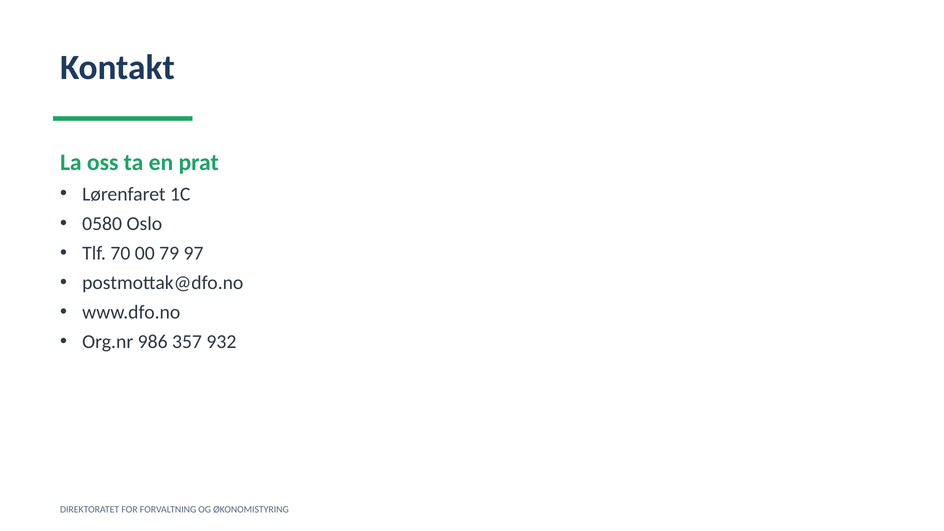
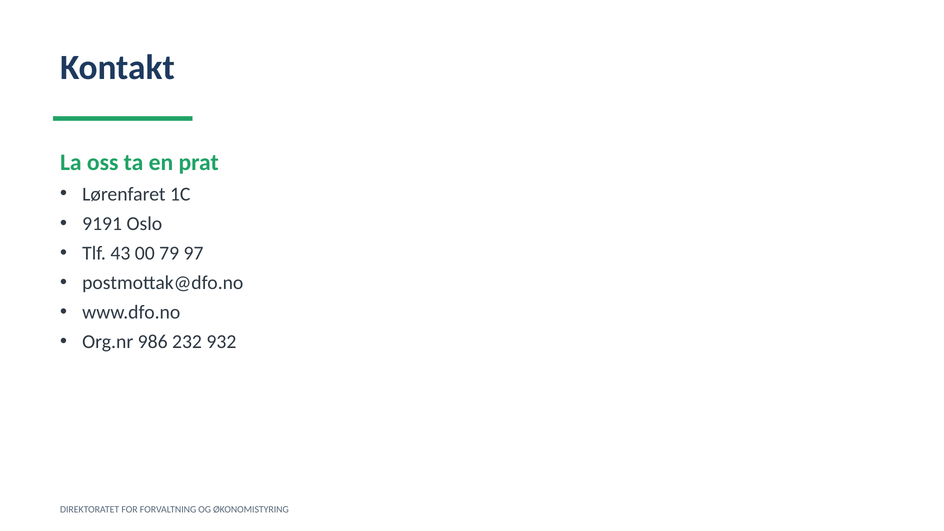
0580: 0580 -> 9191 (102, 224)
70: 70 -> 43 (120, 253)
357: 357 -> 232 (187, 342)
